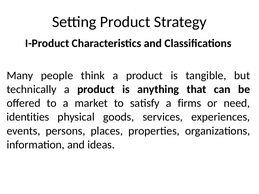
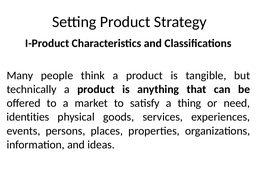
firms: firms -> thing (189, 103)
